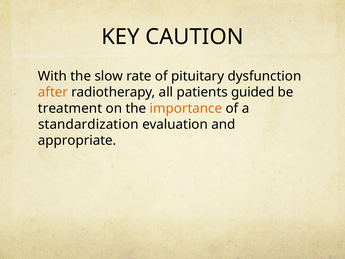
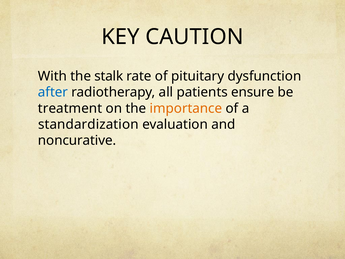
slow: slow -> stalk (109, 76)
after colour: orange -> blue (53, 92)
guided: guided -> ensure (253, 92)
appropriate: appropriate -> noncurative (77, 140)
